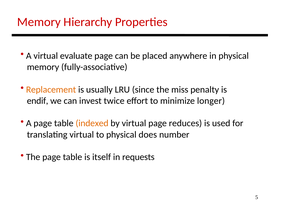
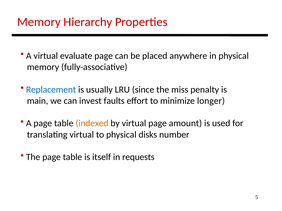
Replacement colour: orange -> blue (51, 90)
endif: endif -> main (38, 101)
twice: twice -> faults (114, 101)
reduces: reduces -> amount (185, 124)
does: does -> disks (148, 135)
